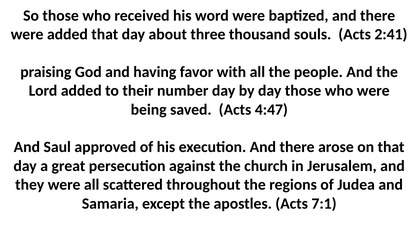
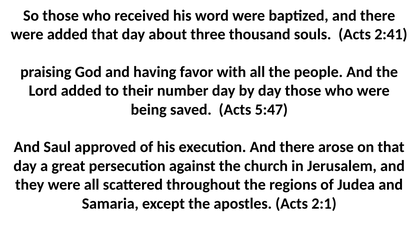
4:47: 4:47 -> 5:47 (271, 110)
7:1: 7:1 -> 2:1 (324, 204)
